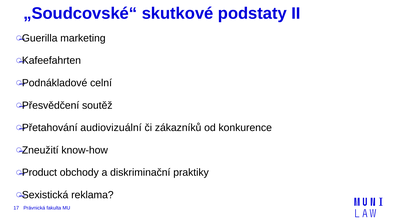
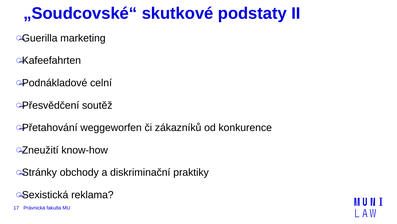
audiovizuální: audiovizuální -> weggeworfen (111, 127)
Product: Product -> Stránky (39, 172)
